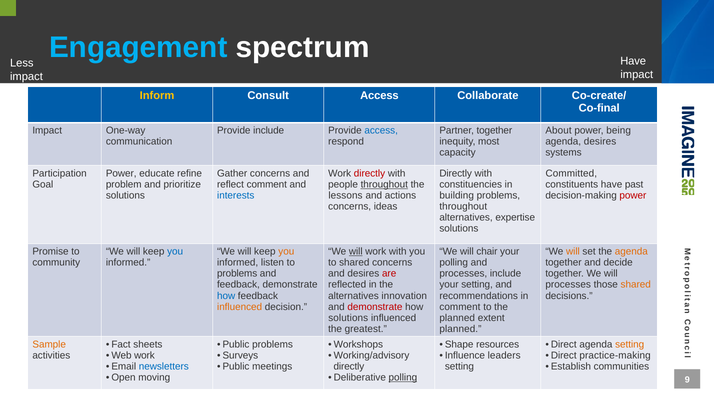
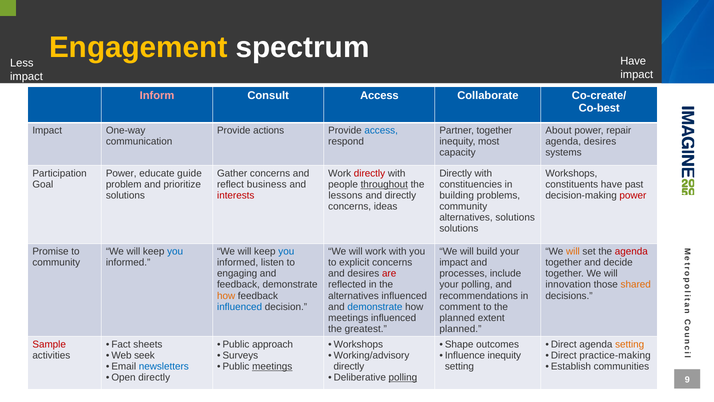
Engagement colour: light blue -> yellow (138, 47)
Inform colour: yellow -> pink (157, 95)
Co-final: Co-final -> Co-best (599, 108)
Provide include: include -> actions (269, 131)
being: being -> repair (619, 131)
refine: refine -> guide (190, 173)
Committed: Committed -> Workshops (571, 173)
reflect comment: comment -> business (267, 184)
interests colour: blue -> red (236, 195)
and actions: actions -> directly (400, 195)
throughout: throughout -> community (463, 206)
alternatives expertise: expertise -> solutions (515, 217)
you colour: orange -> blue (286, 251)
will underline: present -> none (356, 251)
chair: chair -> build (487, 251)
agenda colour: orange -> red (631, 251)
to shared: shared -> explicit (354, 262)
polling: polling -> impact (454, 262)
problems: problems -> engaging (237, 273)
your setting: setting -> polling (477, 284)
processes: processes -> innovation (568, 284)
how colour: blue -> orange (226, 295)
alternatives innovation: innovation -> influenced (404, 295)
influenced colour: orange -> blue (240, 306)
demonstrate colour: red -> blue (375, 306)
solutions: solutions -> meetings (348, 317)
Public problems: problems -> approach (273, 344)
resources: resources -> outcomes (498, 344)
Sample colour: orange -> red (49, 344)
Web work: work -> seek (144, 355)
Influence leaders: leaders -> inequity (504, 355)
meetings underline: none -> present (272, 366)
Open moving: moving -> directly (154, 377)
